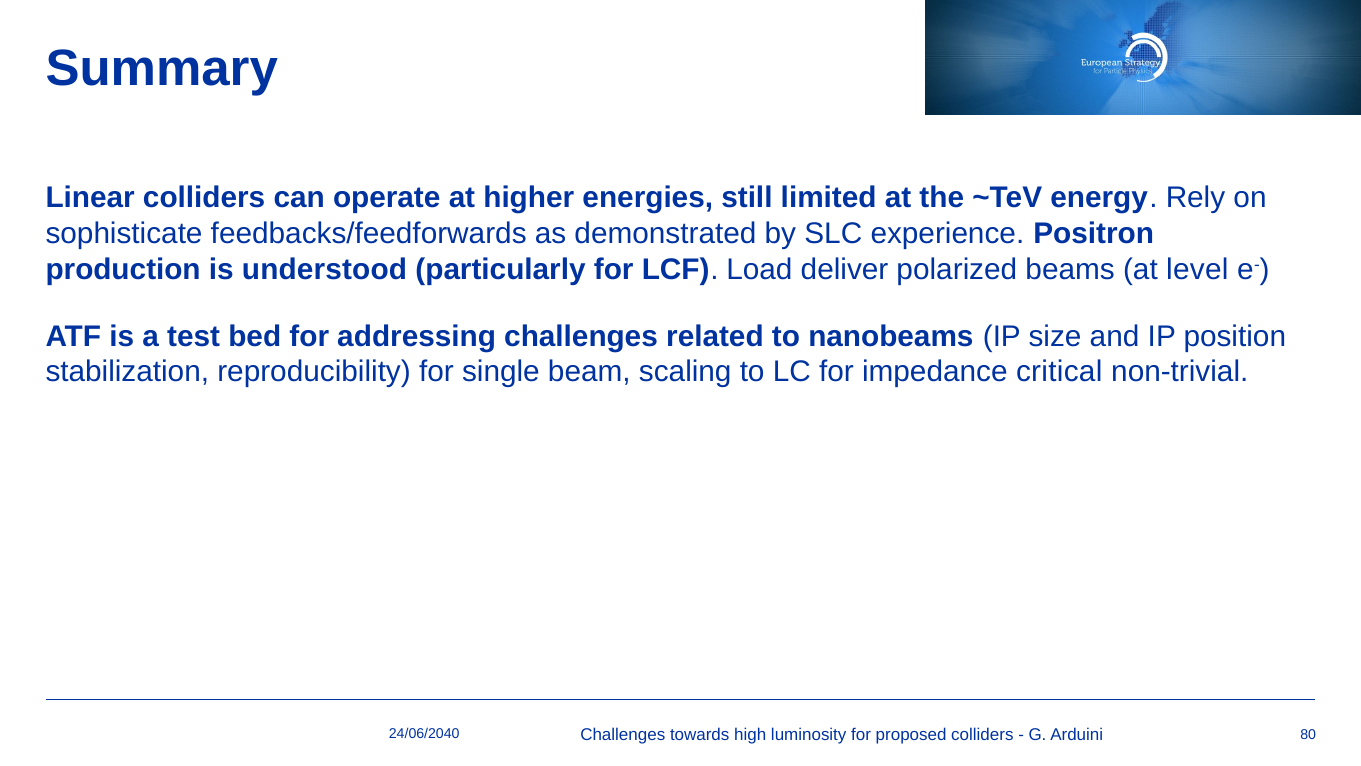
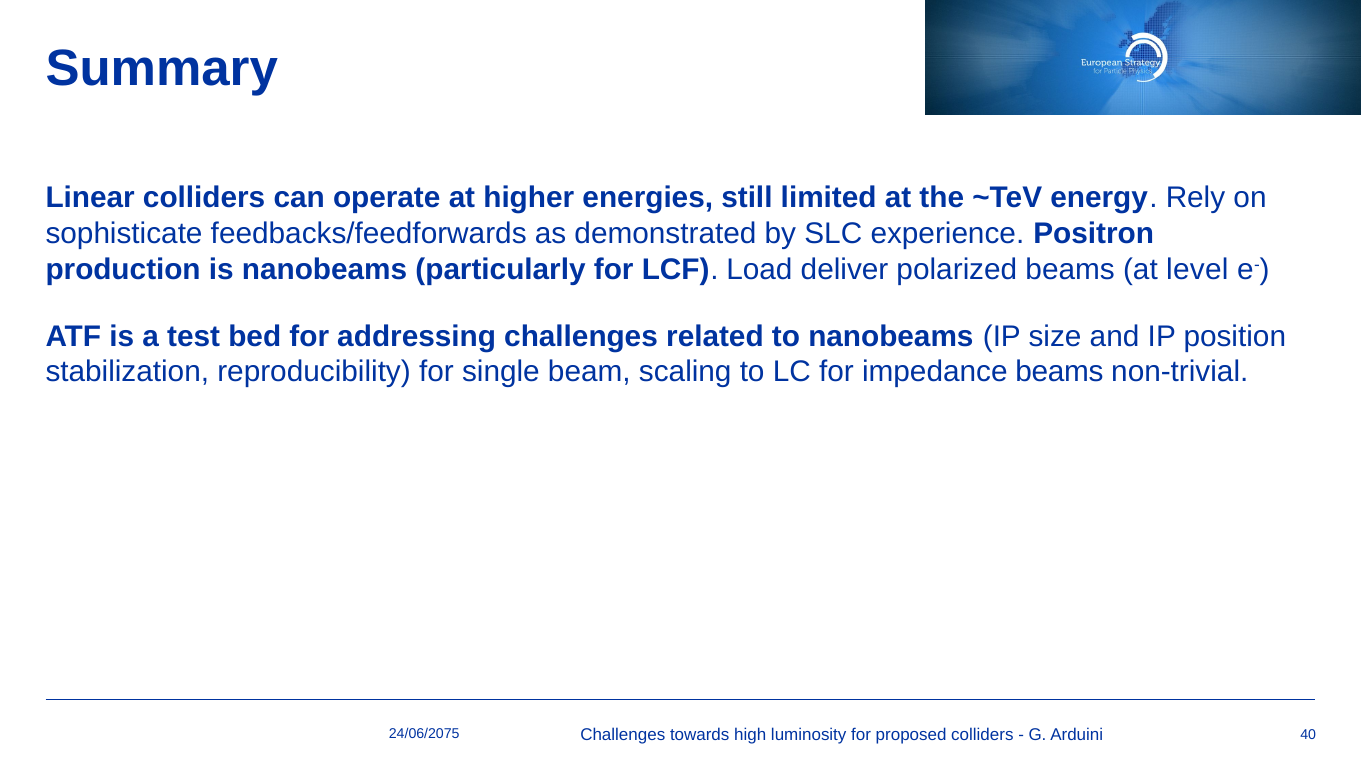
is understood: understood -> nanobeams (325, 269)
impedance critical: critical -> beams (1060, 372)
80: 80 -> 40 (1308, 734)
24/06/2040: 24/06/2040 -> 24/06/2075 (424, 733)
